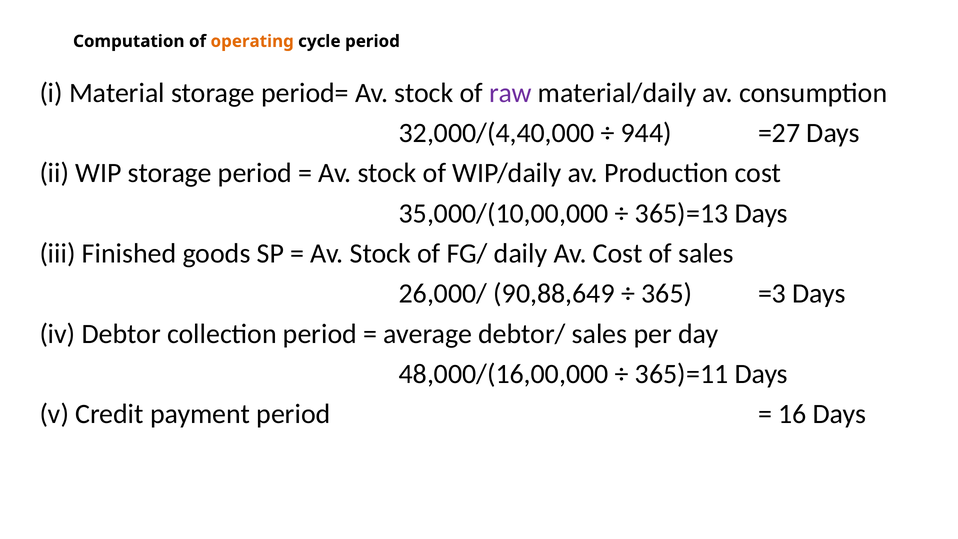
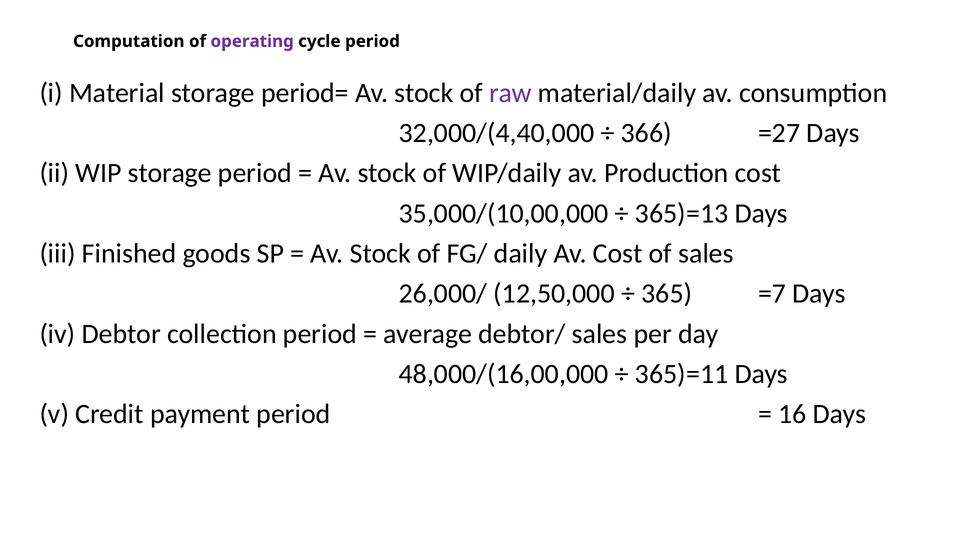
operating colour: orange -> purple (252, 41)
944: 944 -> 366 (646, 133)
90,88,649: 90,88,649 -> 12,50,000 (554, 294)
=3: =3 -> =7 (772, 294)
